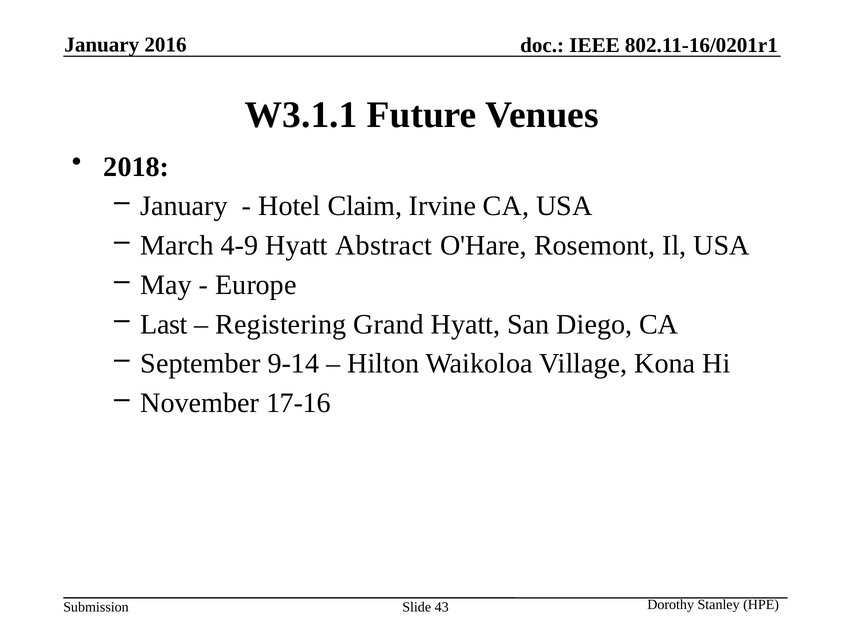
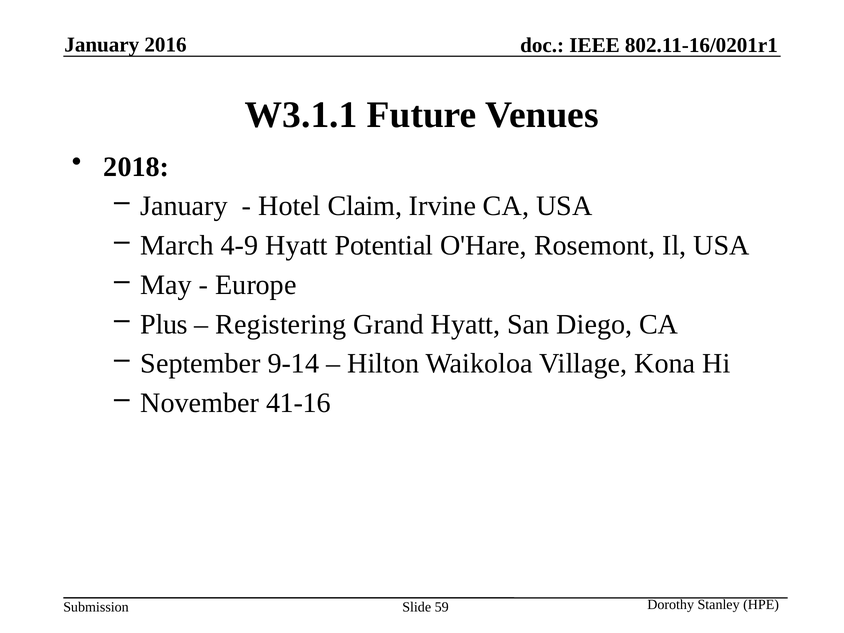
Abstract: Abstract -> Potential (384, 246)
Last: Last -> Plus (164, 324)
17-16: 17-16 -> 41-16 (298, 403)
43: 43 -> 59 (442, 607)
